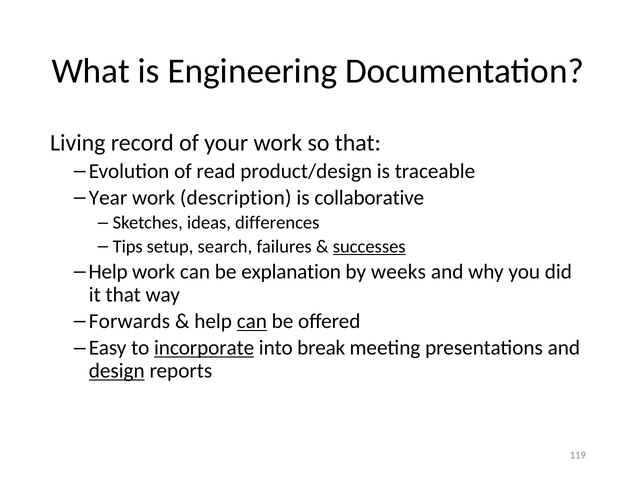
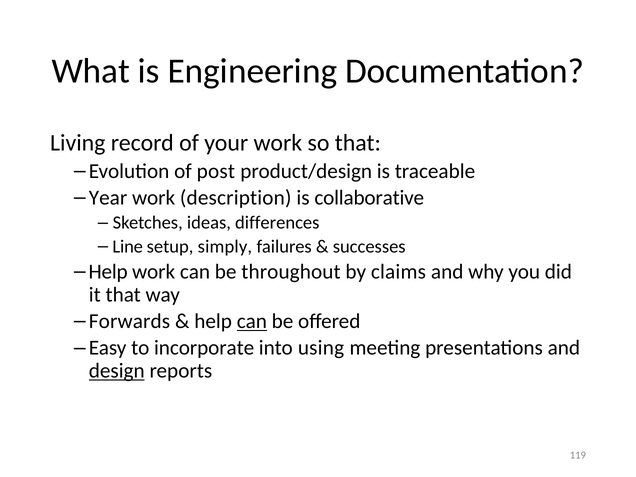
read: read -> post (216, 171)
Tips: Tips -> Line (128, 247)
search: search -> simply (225, 247)
successes underline: present -> none (369, 247)
explanation: explanation -> throughout (291, 272)
weeks: weeks -> claims (398, 272)
incorporate underline: present -> none (204, 348)
break: break -> using (321, 348)
